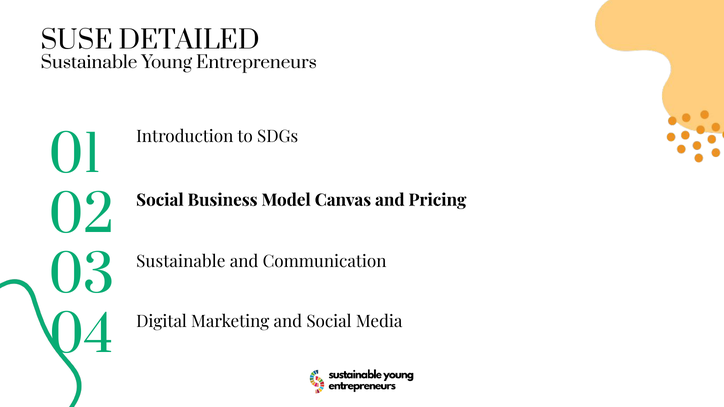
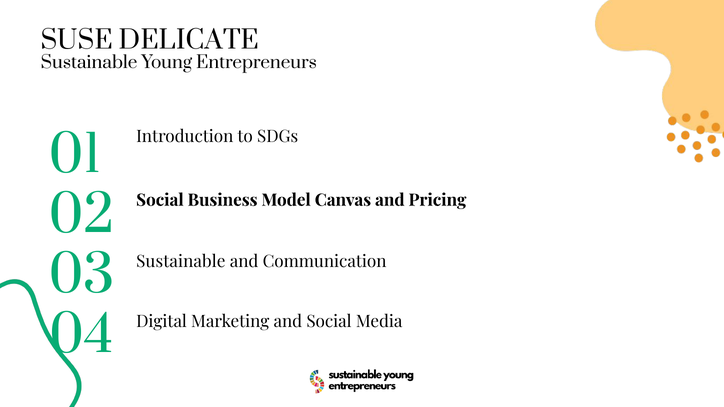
DETAILED: DETAILED -> DELICATE (189, 41)
